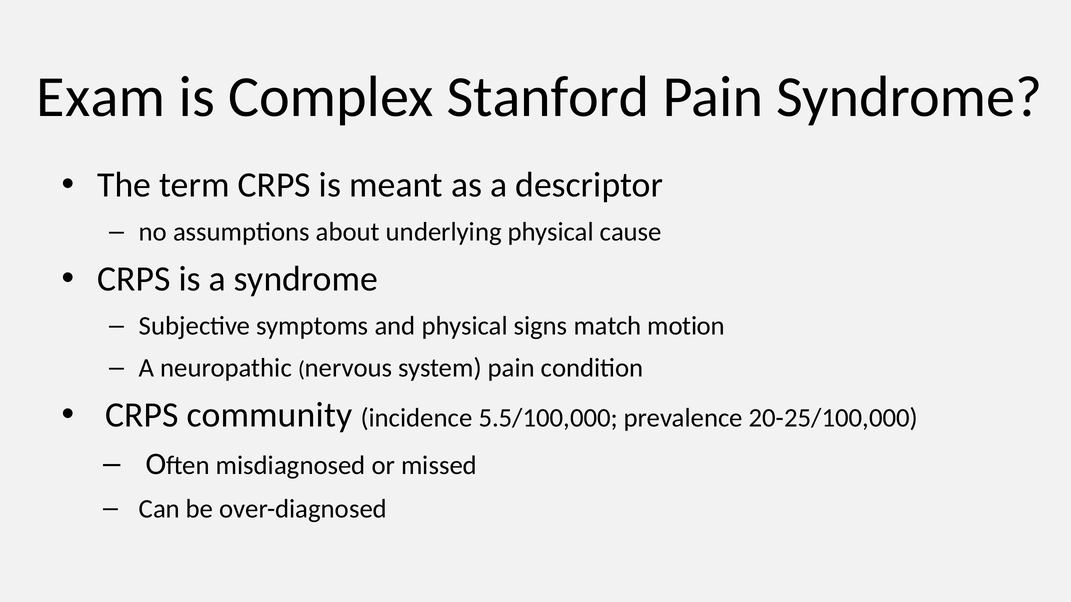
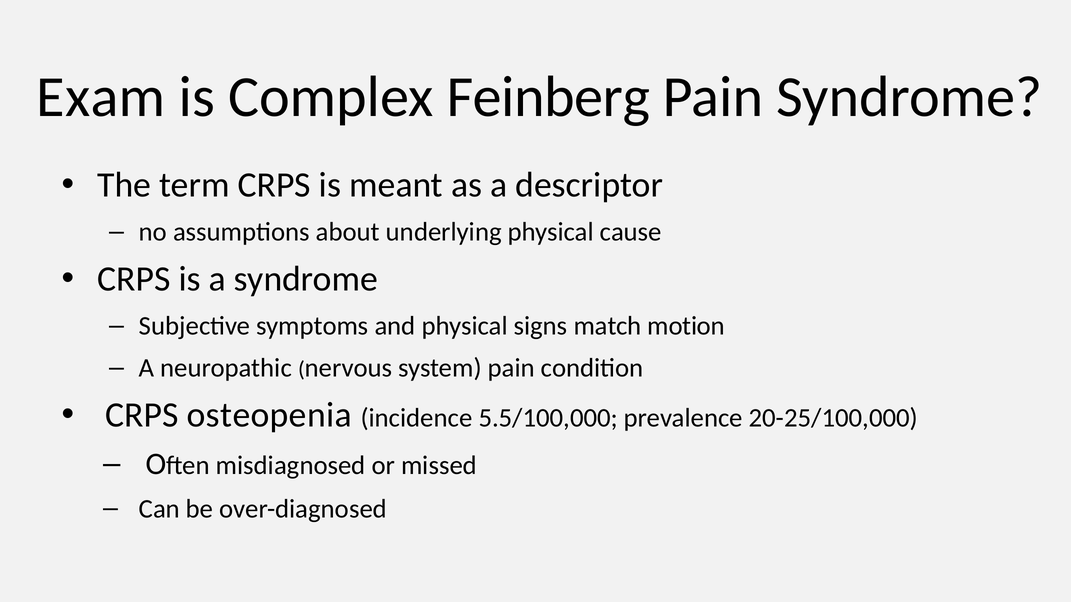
Stanford: Stanford -> Feinberg (548, 97)
community: community -> osteopenia (269, 415)
